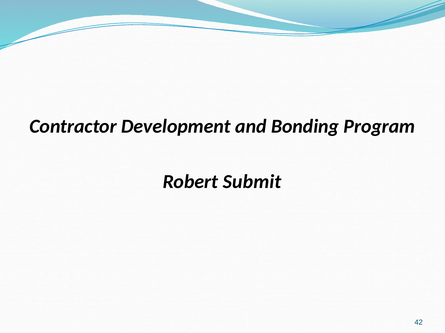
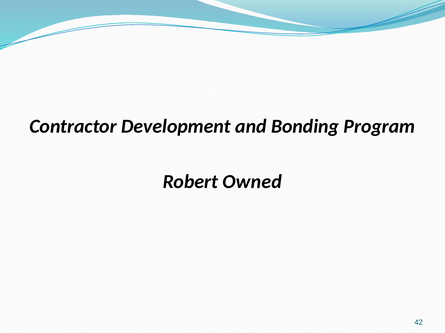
Submit: Submit -> Owned (252, 182)
